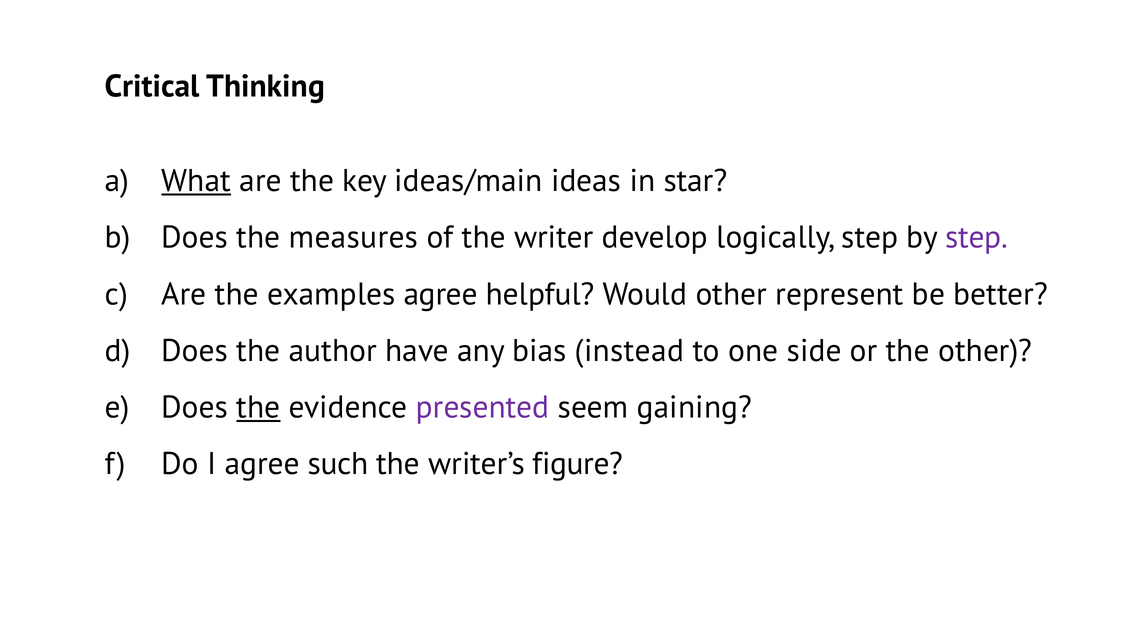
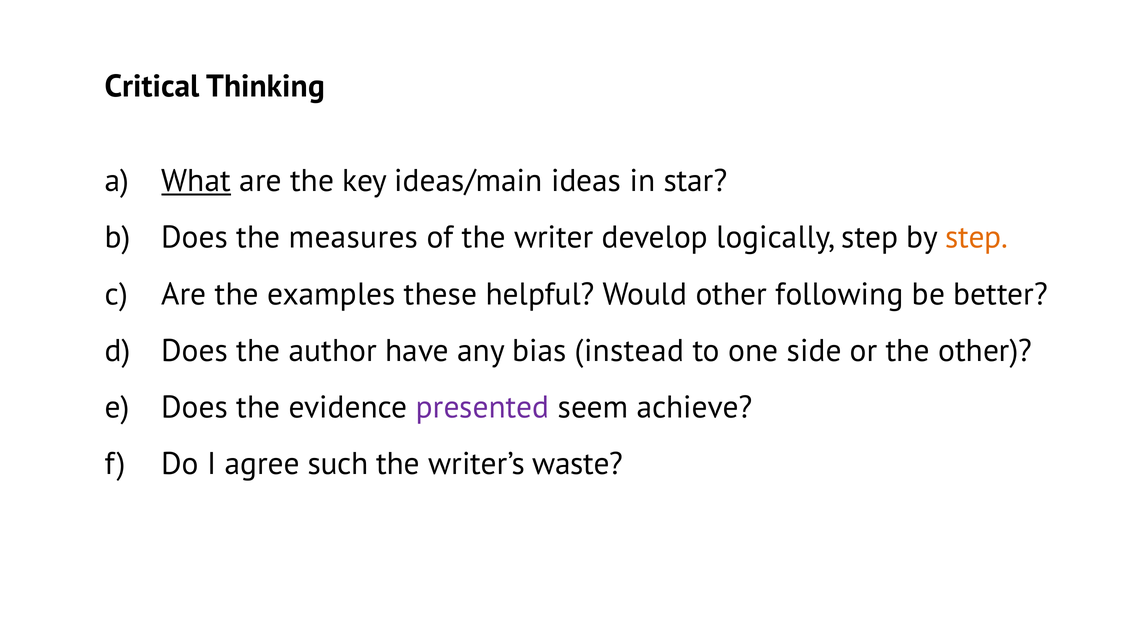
step colour: purple -> orange (977, 237)
examples agree: agree -> these (440, 294)
represent: represent -> following (840, 294)
the underline: present -> none (258, 407)
gaining: gaining -> achieve (695, 407)
figure: figure -> waste (578, 464)
